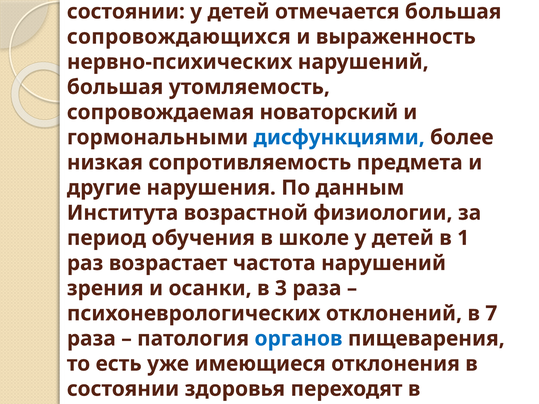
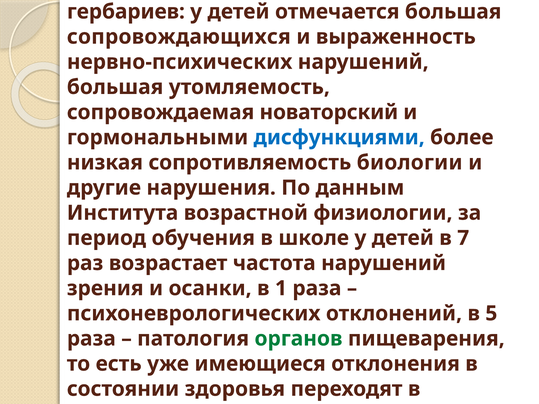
состоянии: состоянии -> гербариев (126, 12)
предмета: предмета -> биологии (410, 163)
1: 1 -> 7 (463, 238)
3: 3 -> 1 (281, 288)
7: 7 -> 5 (491, 314)
органов colour: blue -> green (298, 339)
